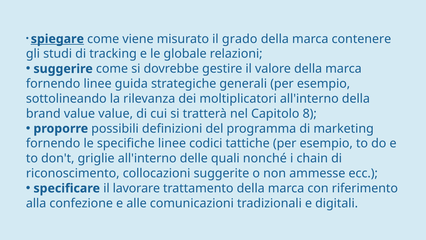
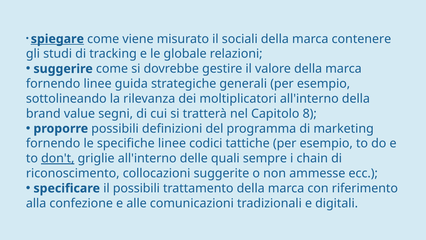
grado: grado -> sociali (240, 39)
value value: value -> segni (116, 113)
don't underline: none -> present (58, 158)
nonché: nonché -> sempre (265, 158)
il lavorare: lavorare -> possibili (136, 188)
